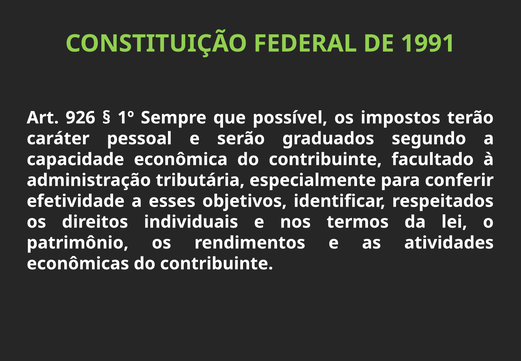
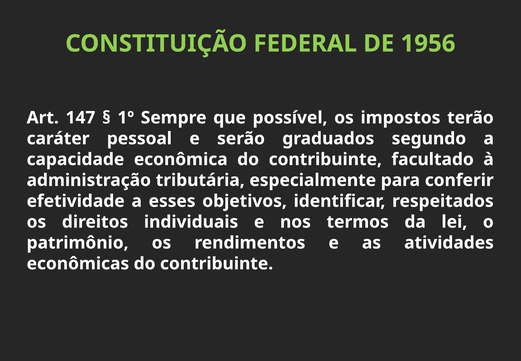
1991: 1991 -> 1956 (428, 44)
926: 926 -> 147 (80, 118)
